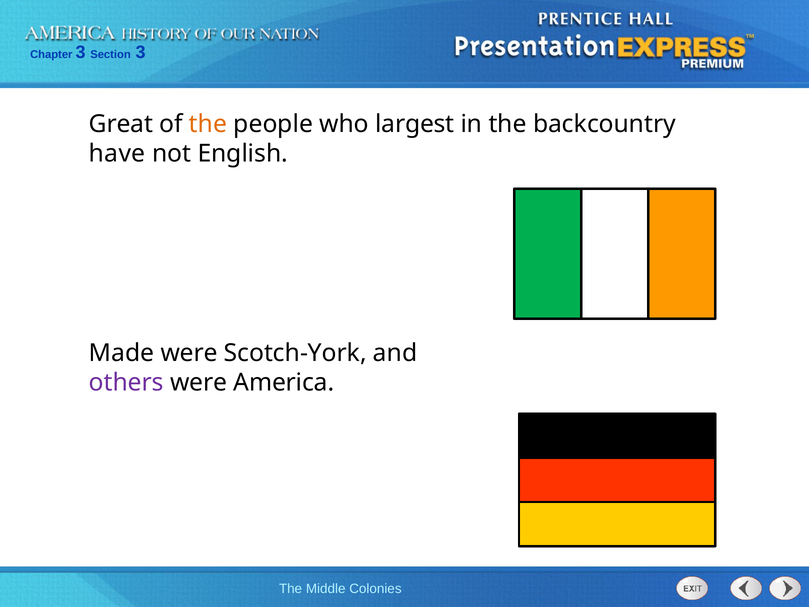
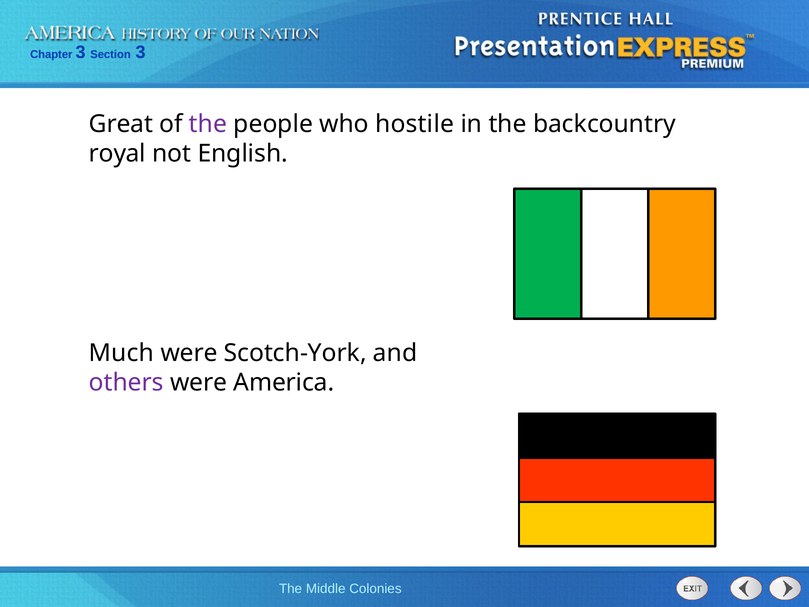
the colour: orange -> purple (208, 124)
largest: largest -> hostile (415, 124)
have: have -> royal (117, 154)
Made: Made -> Much (121, 353)
